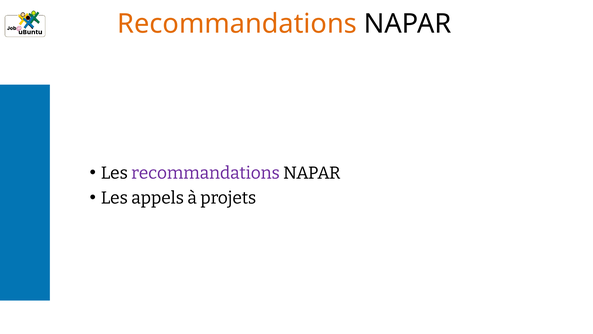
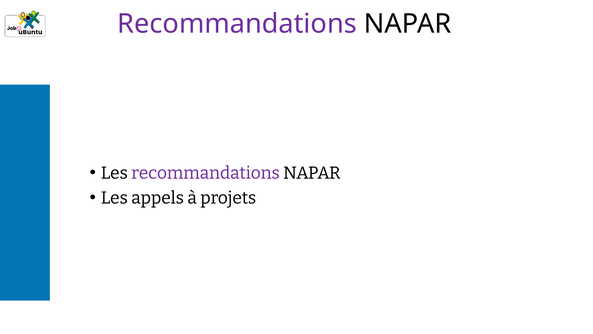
Recommandations colour: orange -> purple (237, 24)
